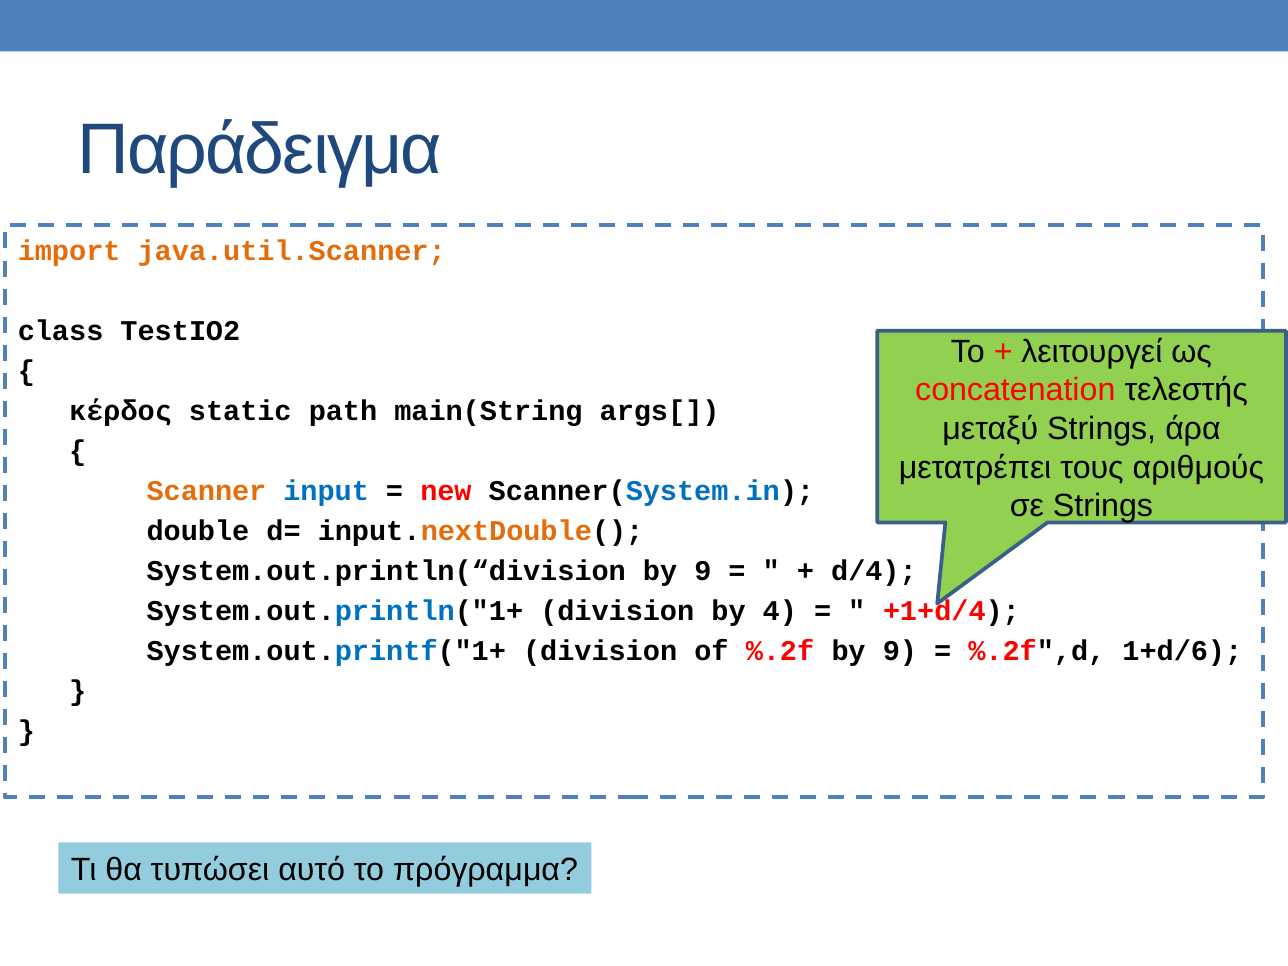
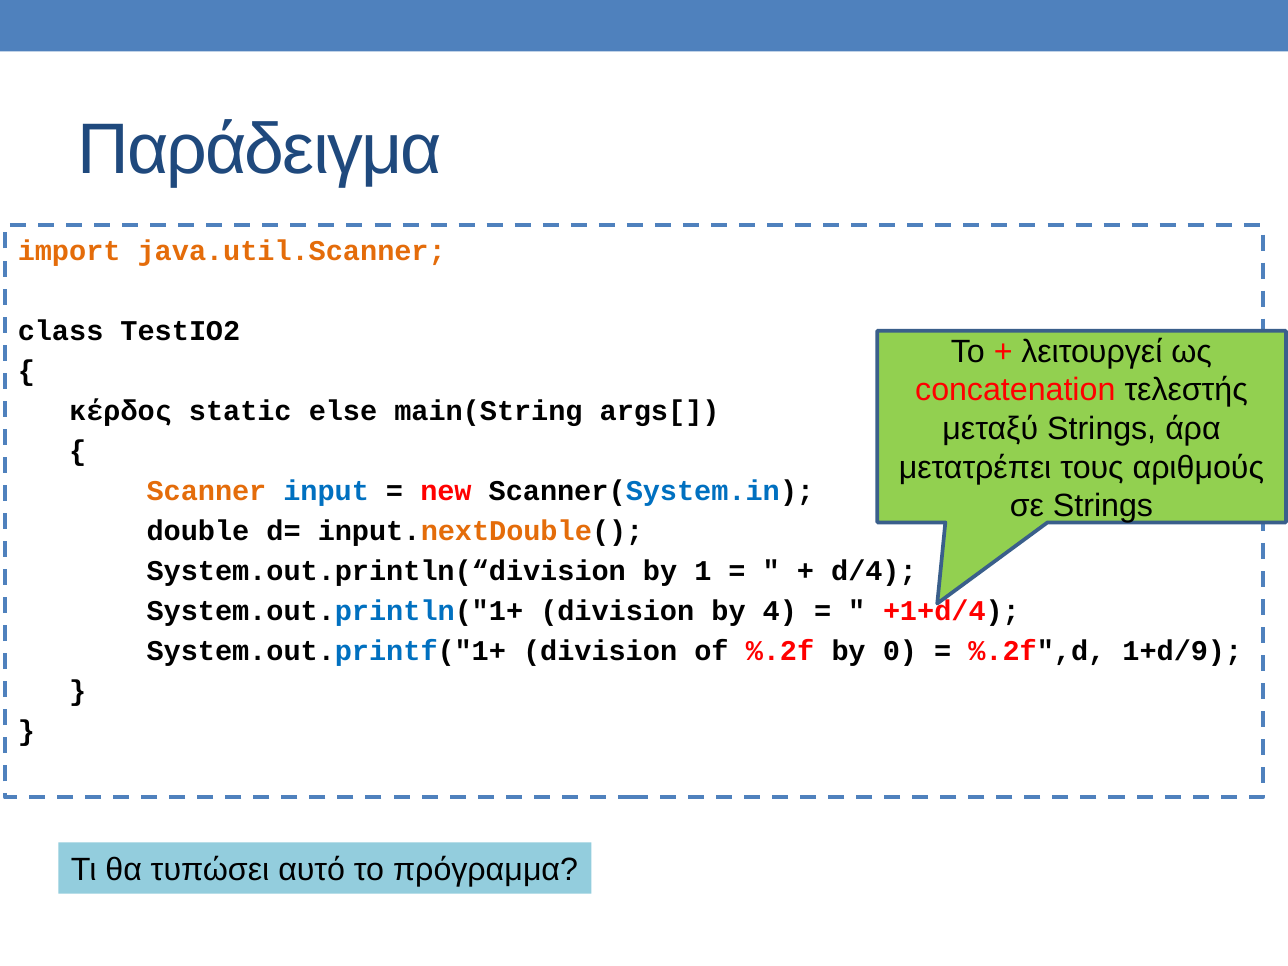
path: path -> else (343, 411)
System.out.println(“division by 9: 9 -> 1 (703, 571)
%.2f by 9: 9 -> 0 (900, 651)
1+d/6: 1+d/6 -> 1+d/9 (1182, 651)
